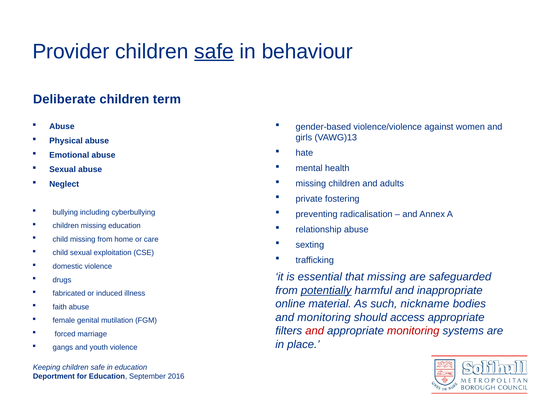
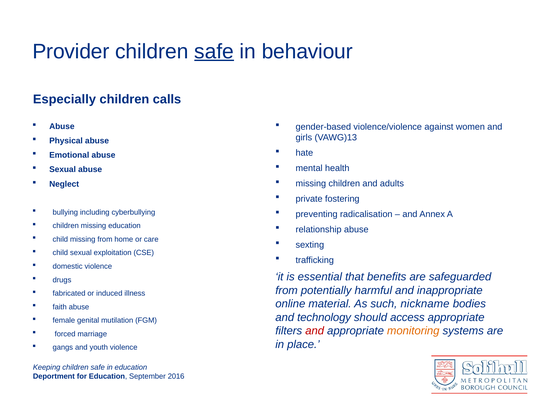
Deliberate: Deliberate -> Especially (64, 99)
term: term -> calls (167, 99)
that missing: missing -> benefits (387, 277)
potentially underline: present -> none (326, 290)
and monitoring: monitoring -> technology (324, 317)
monitoring colour: red -> orange (413, 331)
